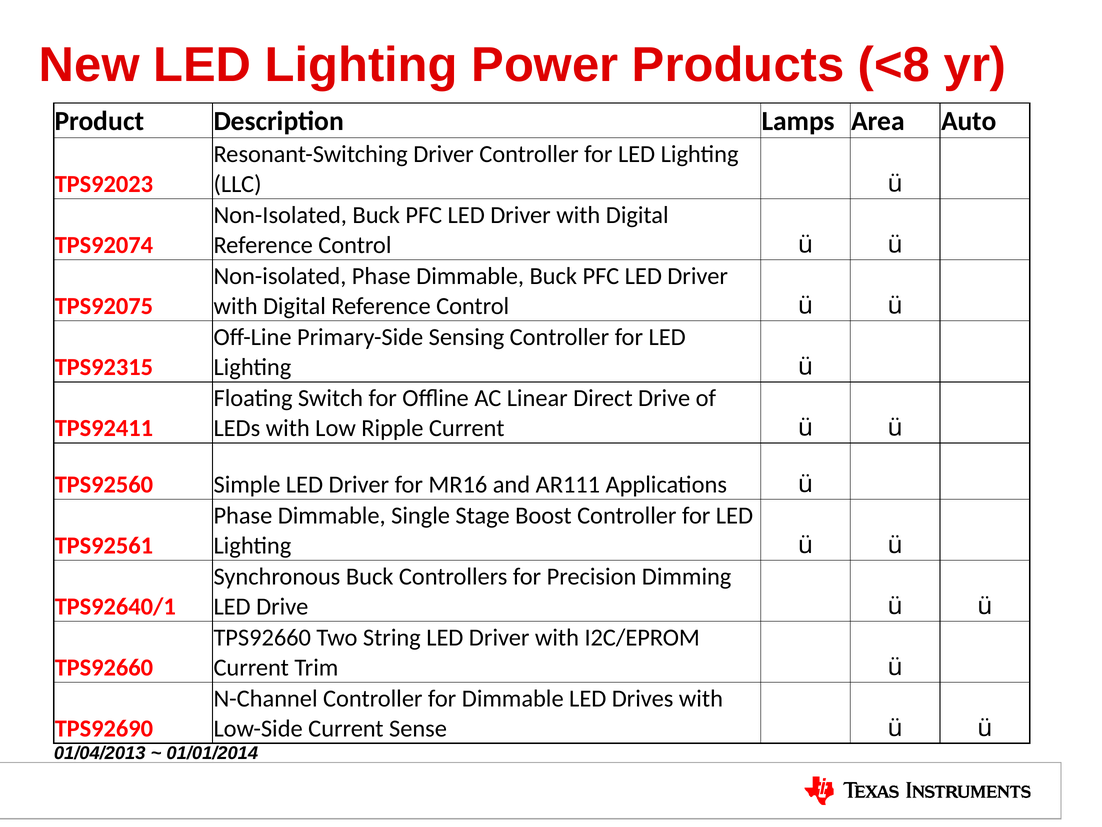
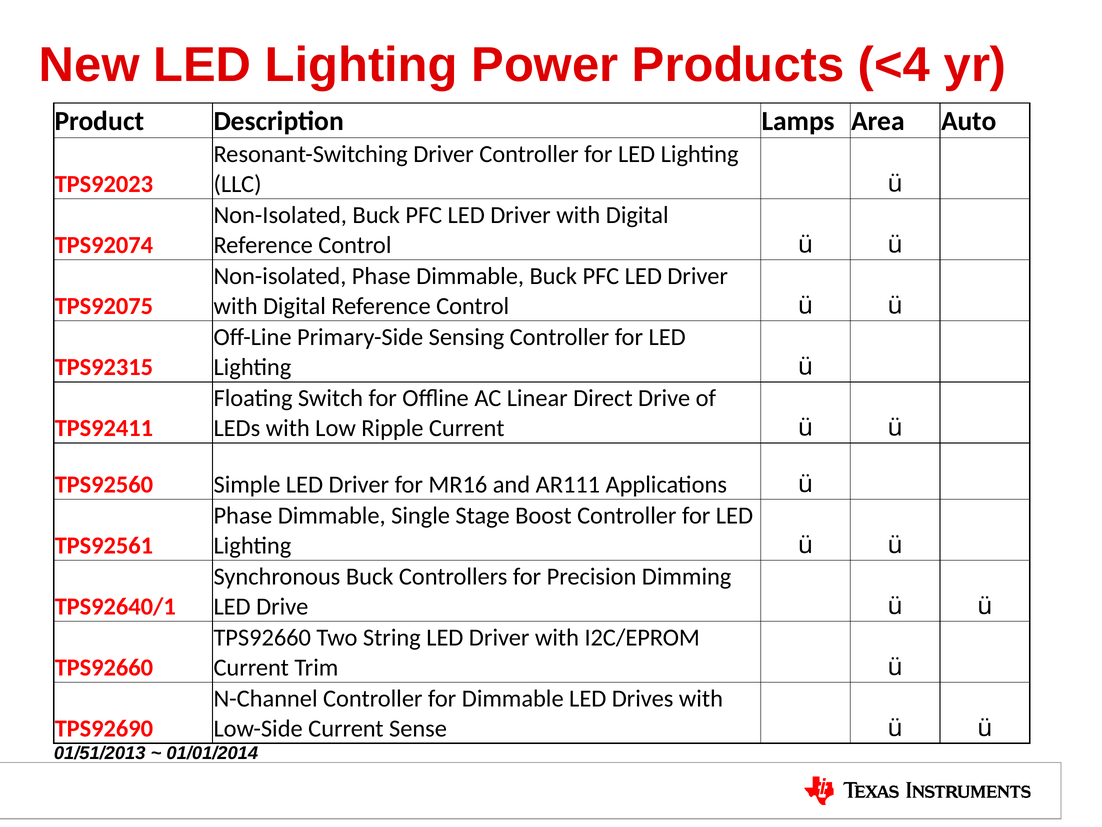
<8: <8 -> <4 (894, 65)
01/04/2013: 01/04/2013 -> 01/51/2013 (100, 753)
